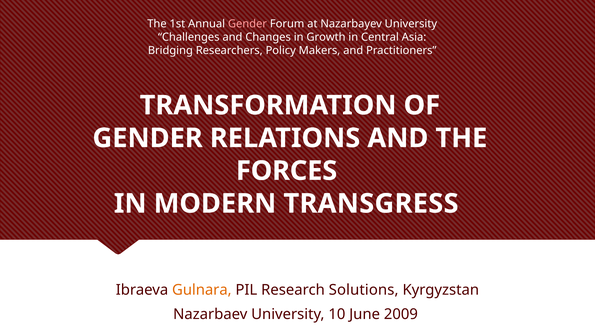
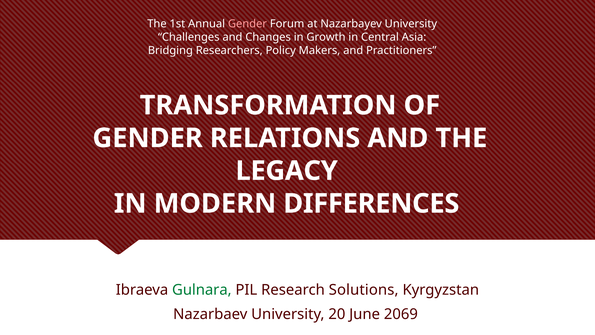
FORCES: FORCES -> LEGACY (287, 171)
TRANSGRESS: TRANSGRESS -> DIFFERENCES (371, 203)
Gulnara colour: orange -> green (202, 290)
10: 10 -> 20 (337, 314)
2009: 2009 -> 2069 (401, 314)
